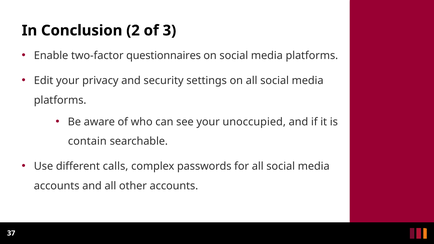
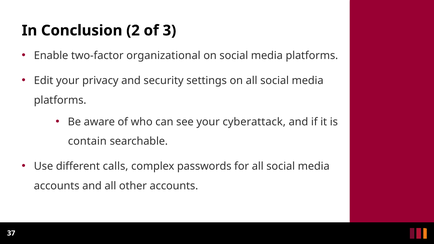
questionnaires: questionnaires -> organizational (163, 56)
unoccupied: unoccupied -> cyberattack (254, 122)
